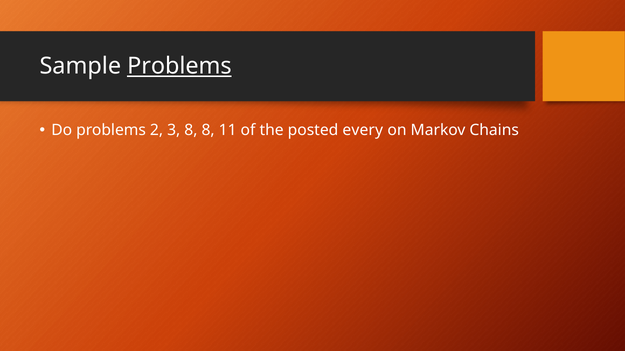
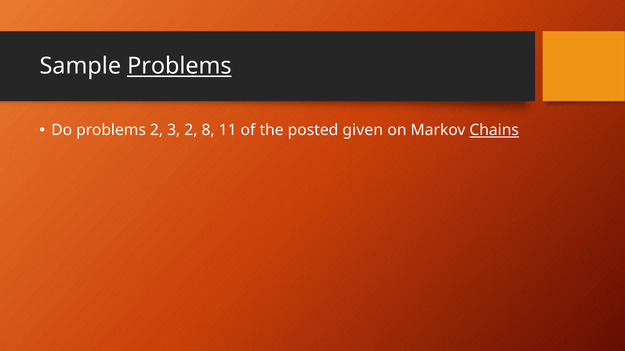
3 8: 8 -> 2 (191, 130)
every: every -> given (363, 130)
Chains underline: none -> present (494, 130)
